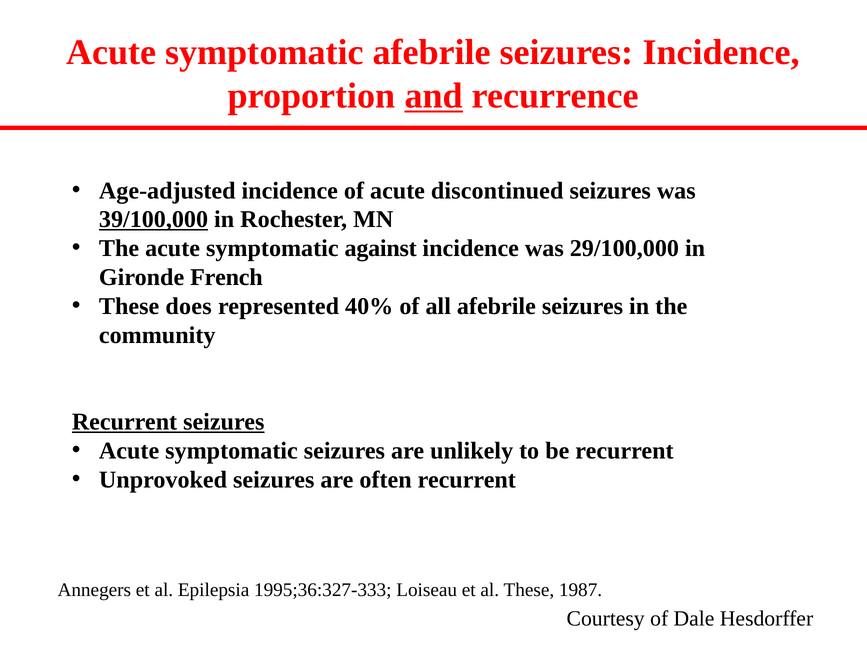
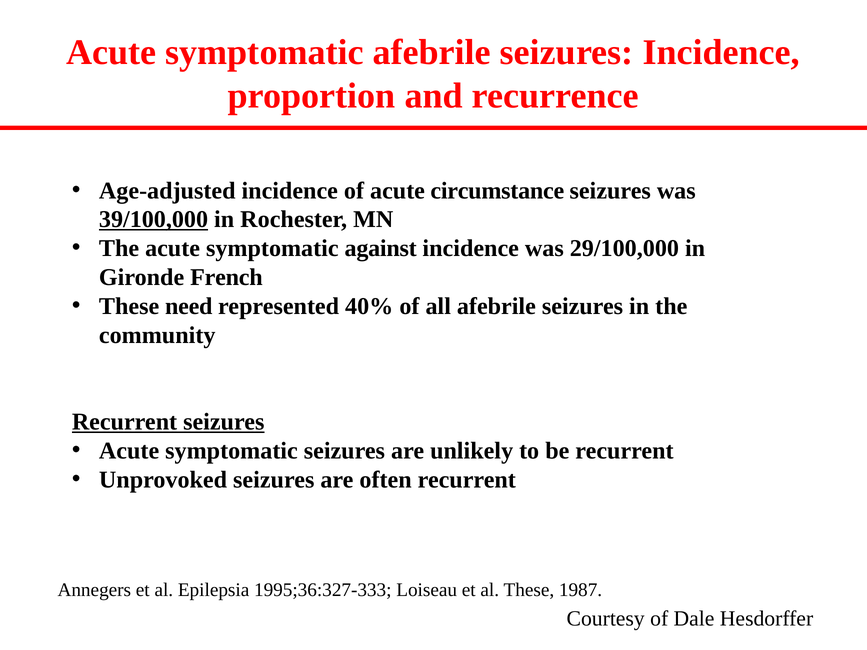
and underline: present -> none (434, 96)
discontinued: discontinued -> circumstance (497, 191)
does: does -> need (189, 306)
